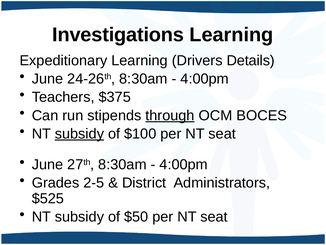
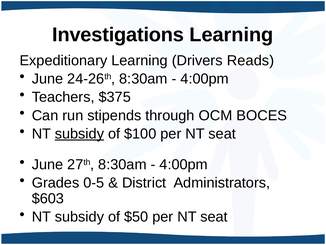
Details: Details -> Reads (250, 60)
through underline: present -> none (170, 115)
2-5: 2-5 -> 0-5 (94, 183)
$525: $525 -> $603 (48, 198)
